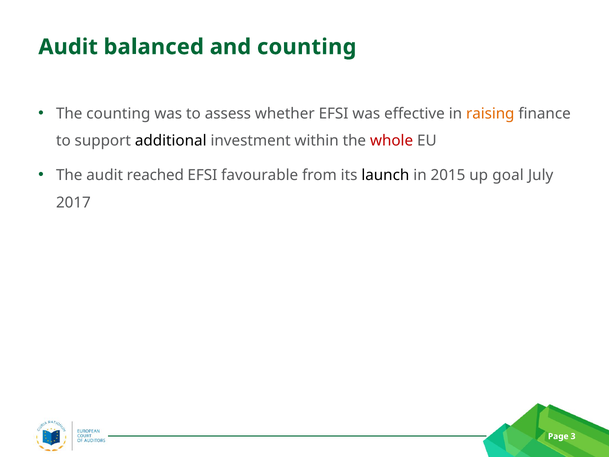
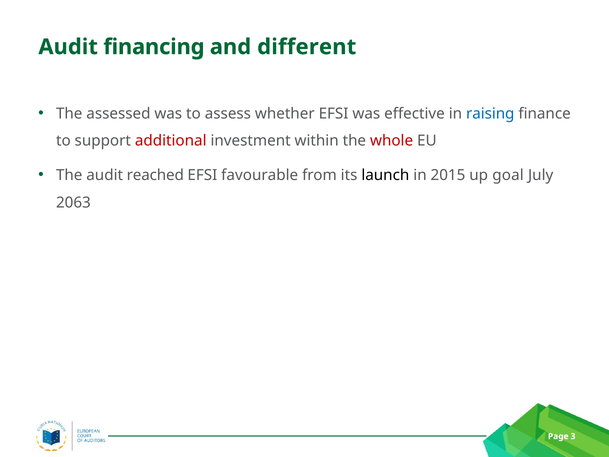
balanced: balanced -> financing (154, 47)
and counting: counting -> different (307, 47)
The counting: counting -> assessed (118, 113)
raising colour: orange -> blue (490, 113)
additional colour: black -> red (171, 141)
2017: 2017 -> 2063 (73, 202)
